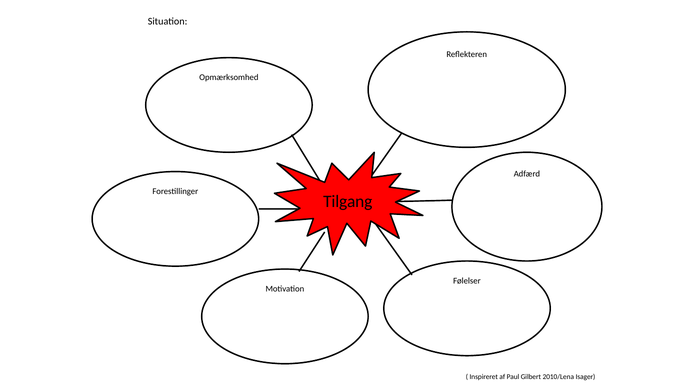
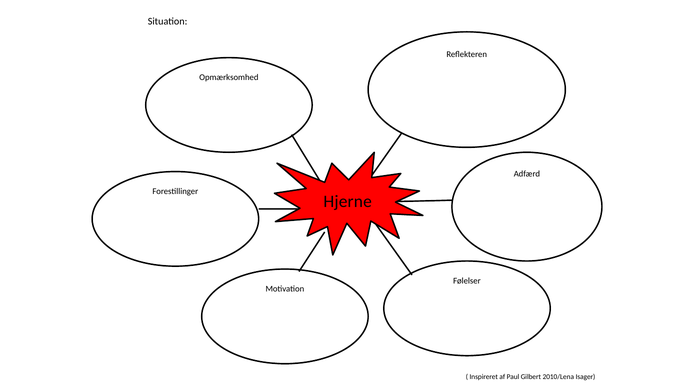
Tilgang: Tilgang -> Hjerne (348, 201)
